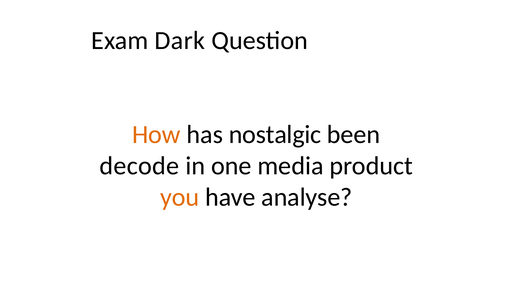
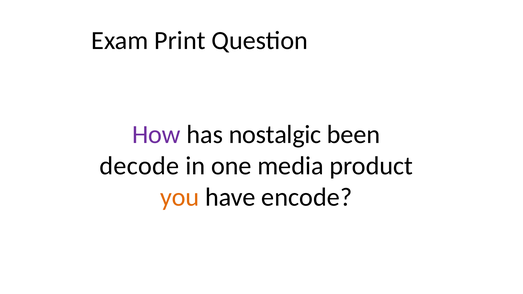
Dark: Dark -> Print (180, 41)
How colour: orange -> purple (156, 135)
analyse: analyse -> encode (307, 197)
